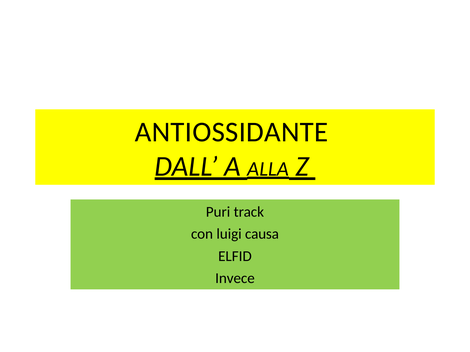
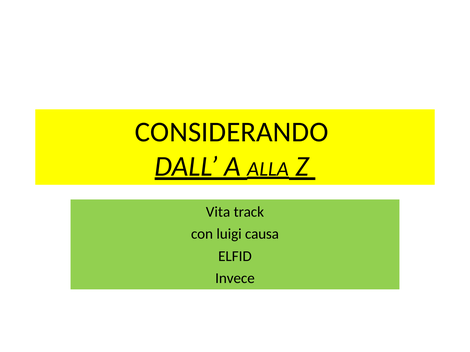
ANTIOSSIDANTE: ANTIOSSIDANTE -> CONSIDERANDO (232, 132)
Puri: Puri -> Vita (218, 212)
